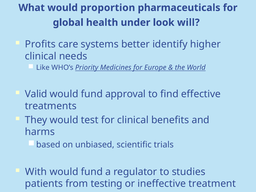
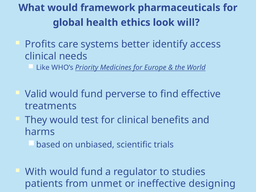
proportion: proportion -> framework (108, 8)
under: under -> ethics (136, 23)
higher: higher -> access (205, 44)
approval: approval -> perverse (126, 94)
testing: testing -> unmet (106, 184)
treatment: treatment -> designing (212, 184)
